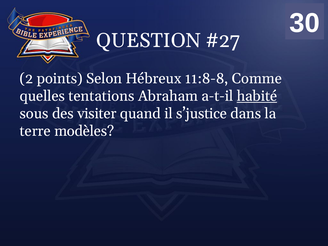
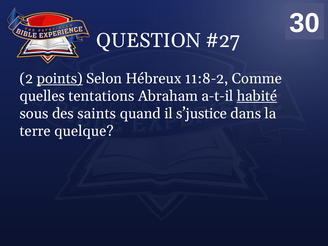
points underline: none -> present (60, 79)
11:8-8: 11:8-8 -> 11:8-2 (207, 79)
visiter: visiter -> saints (97, 114)
modèles: modèles -> quelque (84, 131)
